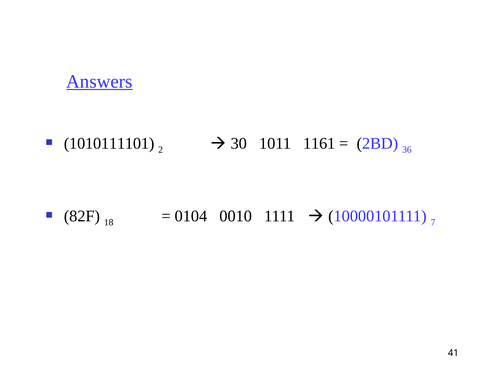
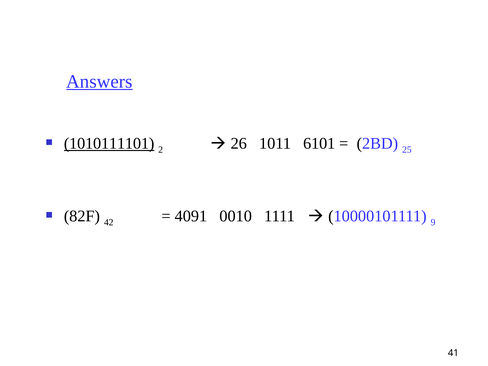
1010111101 underline: none -> present (109, 143)
30: 30 -> 26 (239, 143)
1161: 1161 -> 6101 (319, 143)
36: 36 -> 25 (407, 150)
18: 18 -> 42 (109, 222)
0104: 0104 -> 4091 (191, 216)
7: 7 -> 9 (433, 222)
